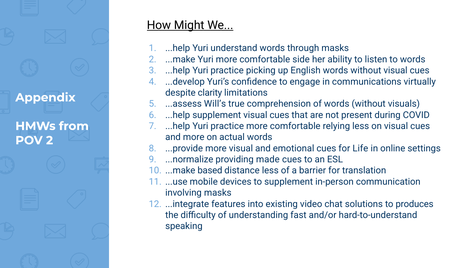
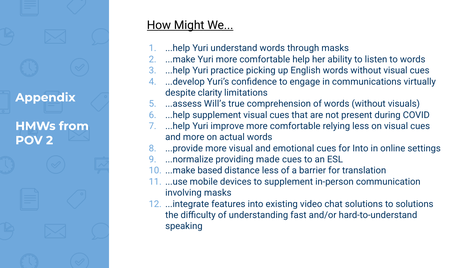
side: side -> help (301, 59)
practice: practice -> improve (227, 126)
for Life: Life -> Into (360, 148)
to produces: produces -> solutions (415, 204)
